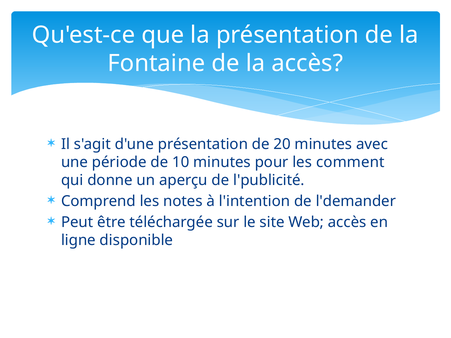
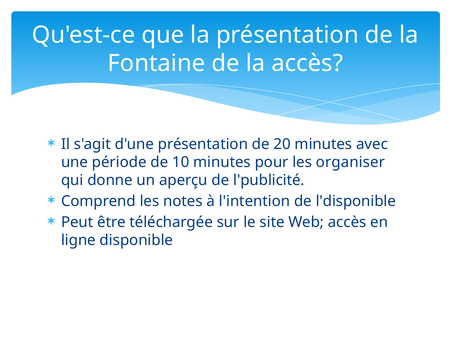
comment: comment -> organiser (350, 162)
l'demander: l'demander -> l'disponible (356, 201)
